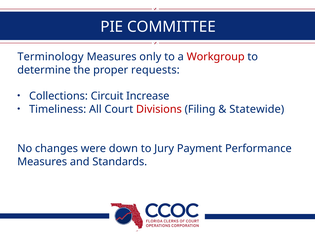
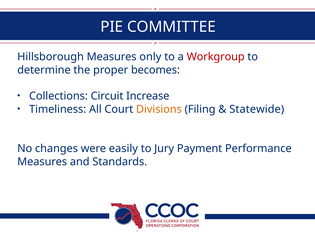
Terminology: Terminology -> Hillsborough (51, 57)
requests: requests -> becomes (155, 70)
Divisions colour: red -> orange (159, 109)
down: down -> easily (123, 149)
